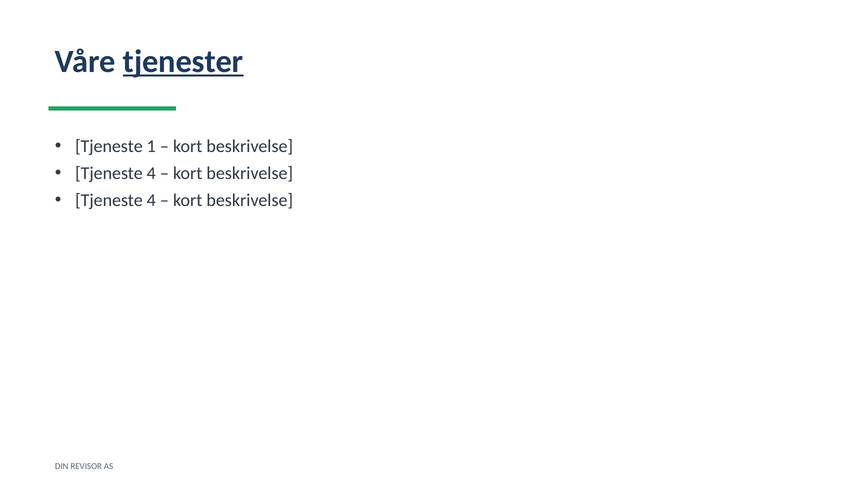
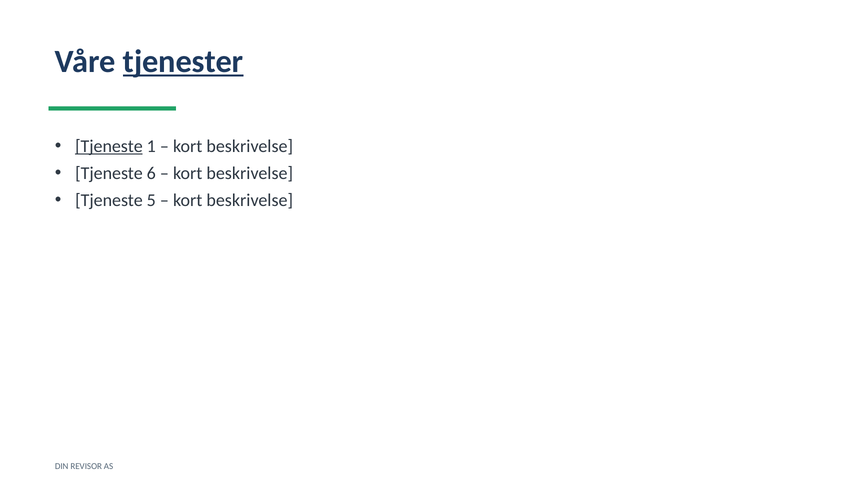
Tjeneste underline: none -> present (109, 146)
4: 4 -> 6 (151, 173)
4: 4 -> 5 (151, 200)
